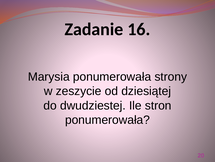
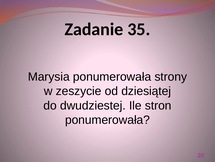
16: 16 -> 35 (139, 29)
